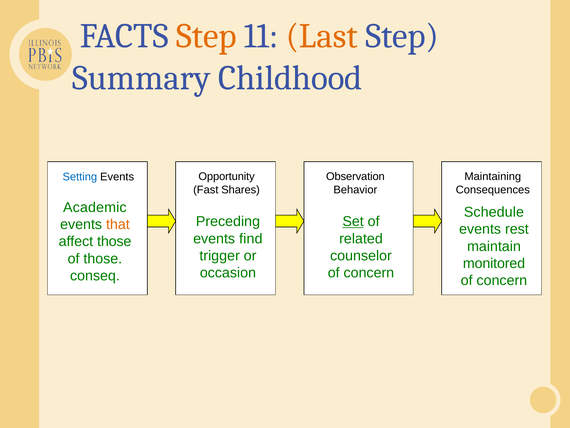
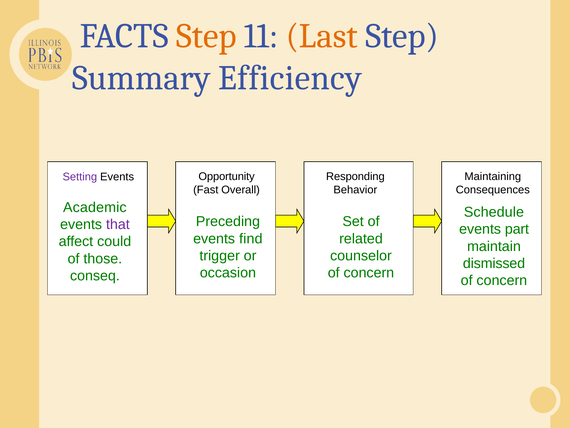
Childhood: Childhood -> Efficiency (290, 78)
Setting colour: blue -> purple (80, 176)
Observation: Observation -> Responding (355, 176)
Shares: Shares -> Overall (241, 190)
Set underline: present -> none (353, 221)
that colour: orange -> purple (118, 224)
rest: rest -> part (517, 229)
affect those: those -> could (114, 241)
monitored: monitored -> dismissed (494, 263)
